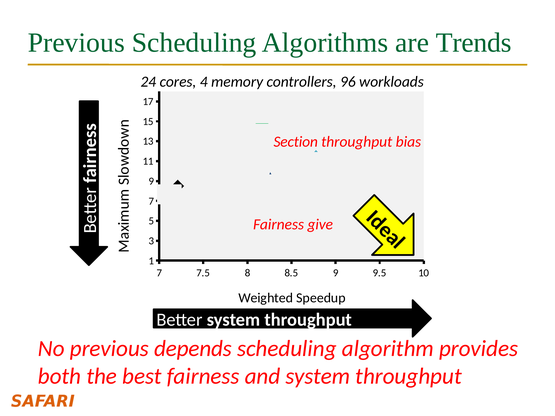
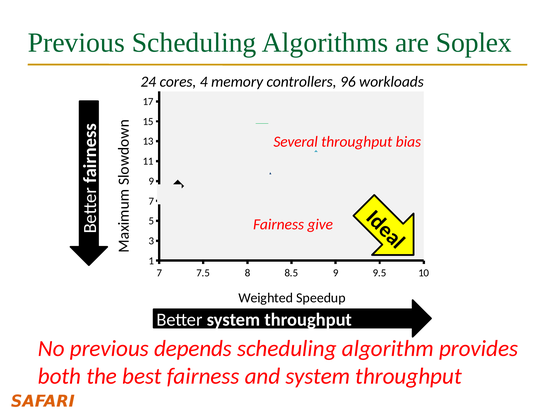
Trends: Trends -> Soplex (474, 43)
Section: Section -> Several (296, 142)
